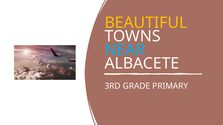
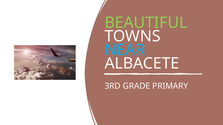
BEAUTIFUL colour: yellow -> light green (146, 23)
